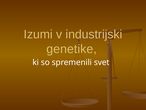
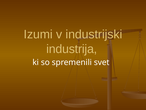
genetike: genetike -> industrija (72, 49)
